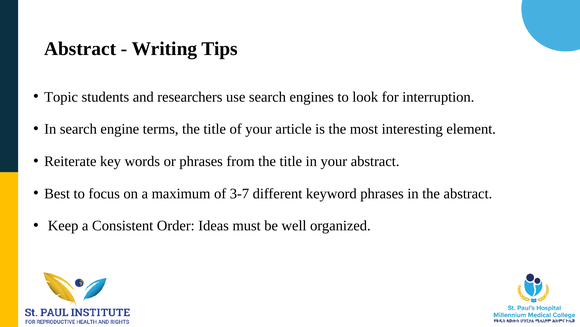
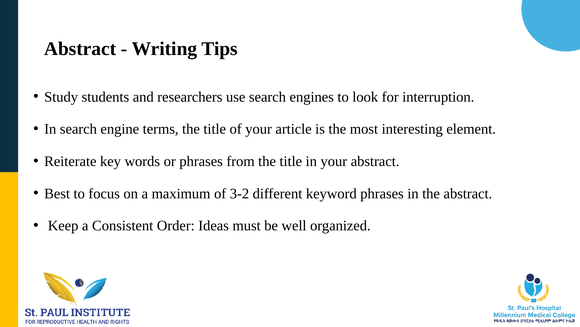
Topic: Topic -> Study (61, 97)
3-7: 3-7 -> 3-2 (239, 193)
